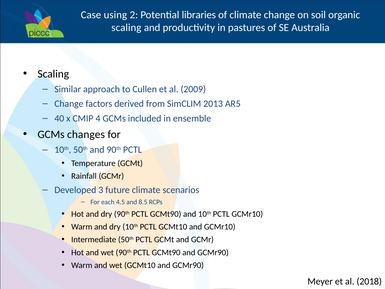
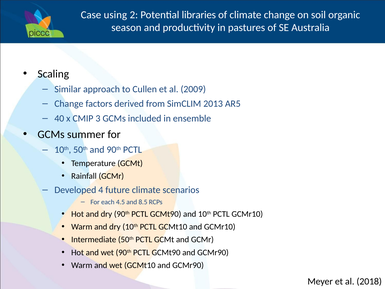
scaling: scaling -> season (126, 28)
4: 4 -> 3 (98, 118)
changes: changes -> summer (86, 134)
3: 3 -> 4 (101, 190)
